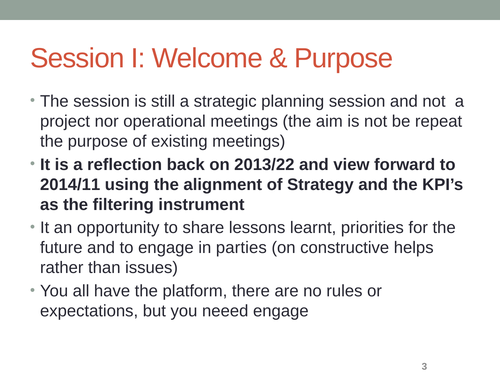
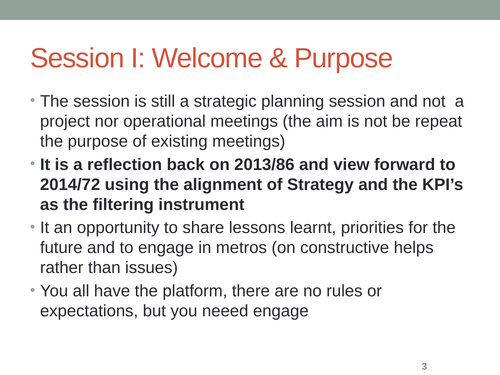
2013/22: 2013/22 -> 2013/86 (264, 164)
2014/11: 2014/11 -> 2014/72 (70, 184)
parties: parties -> metros (241, 248)
